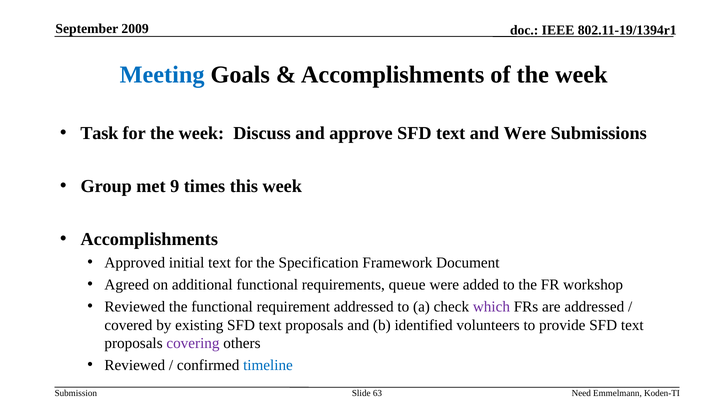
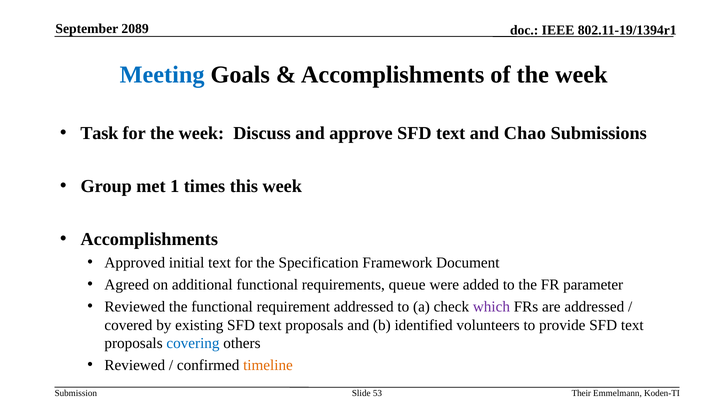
2009: 2009 -> 2089 (135, 29)
and Were: Were -> Chao (525, 133)
9: 9 -> 1 (175, 186)
workshop: workshop -> parameter (593, 284)
covering colour: purple -> blue (193, 343)
timeline colour: blue -> orange (268, 365)
63: 63 -> 53 (377, 393)
Need: Need -> Their (581, 393)
